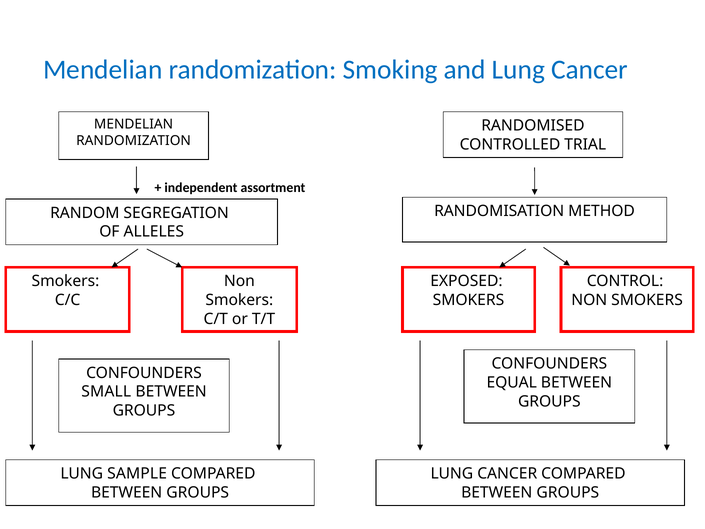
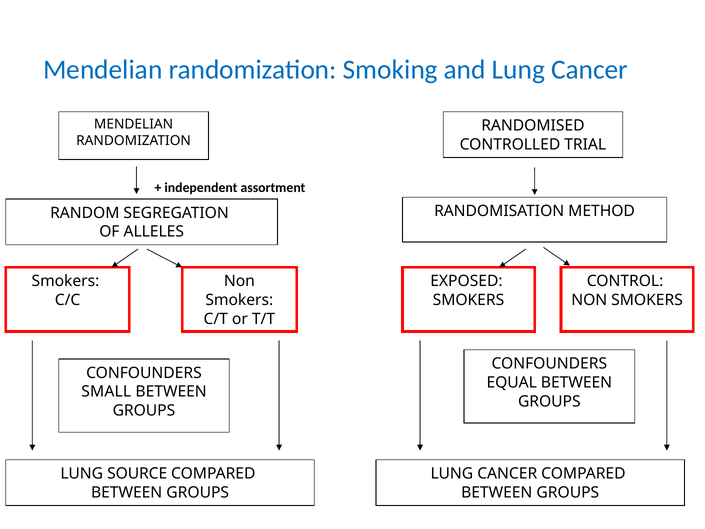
SAMPLE: SAMPLE -> SOURCE (137, 473)
